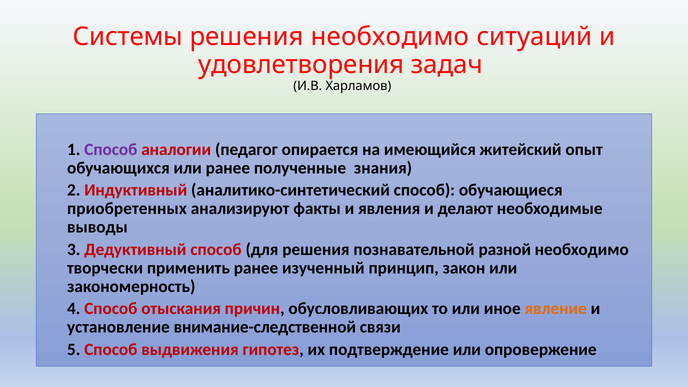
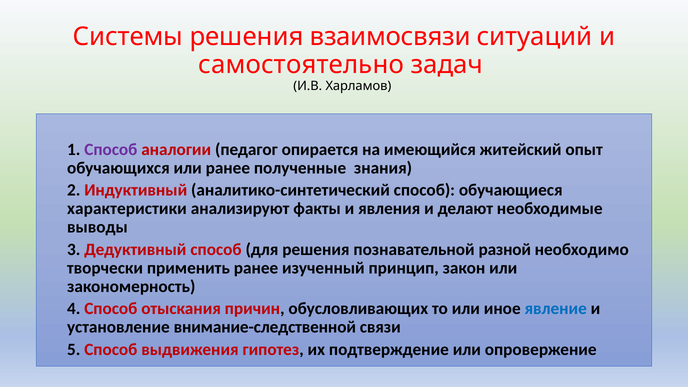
решения необходимо: необходимо -> взаимосвязи (390, 37)
удовлетворения: удовлетворения -> самостоятельно (301, 65)
приобретенных: приобретенных -> характеристики (127, 209)
явление colour: orange -> blue (556, 309)
